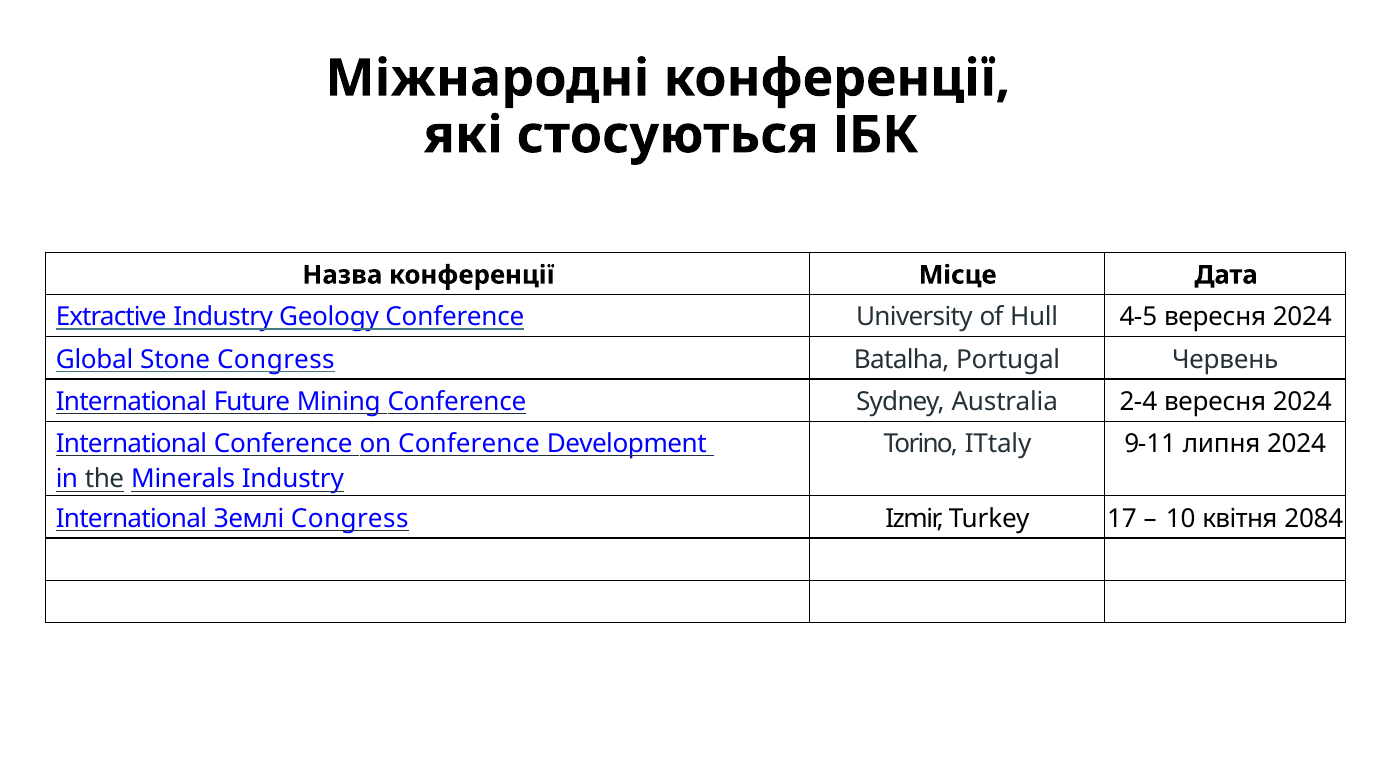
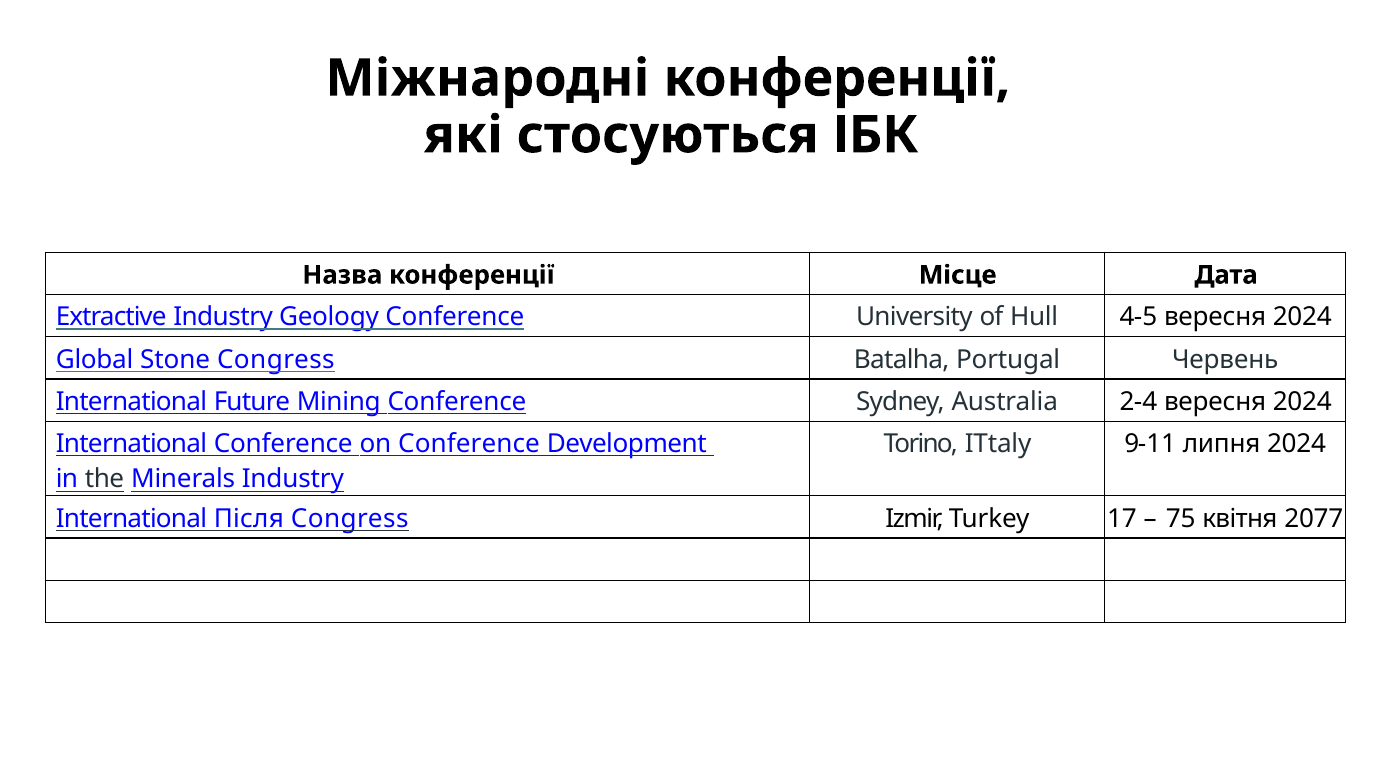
Землі: Землі -> Після (249, 519)
10: 10 -> 75 (1181, 519)
2084: 2084 -> 2077 (1314, 519)
